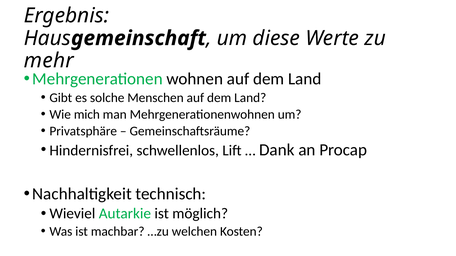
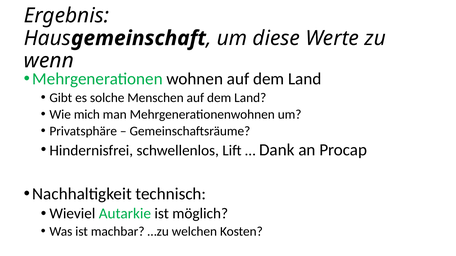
mehr: mehr -> wenn (49, 61)
